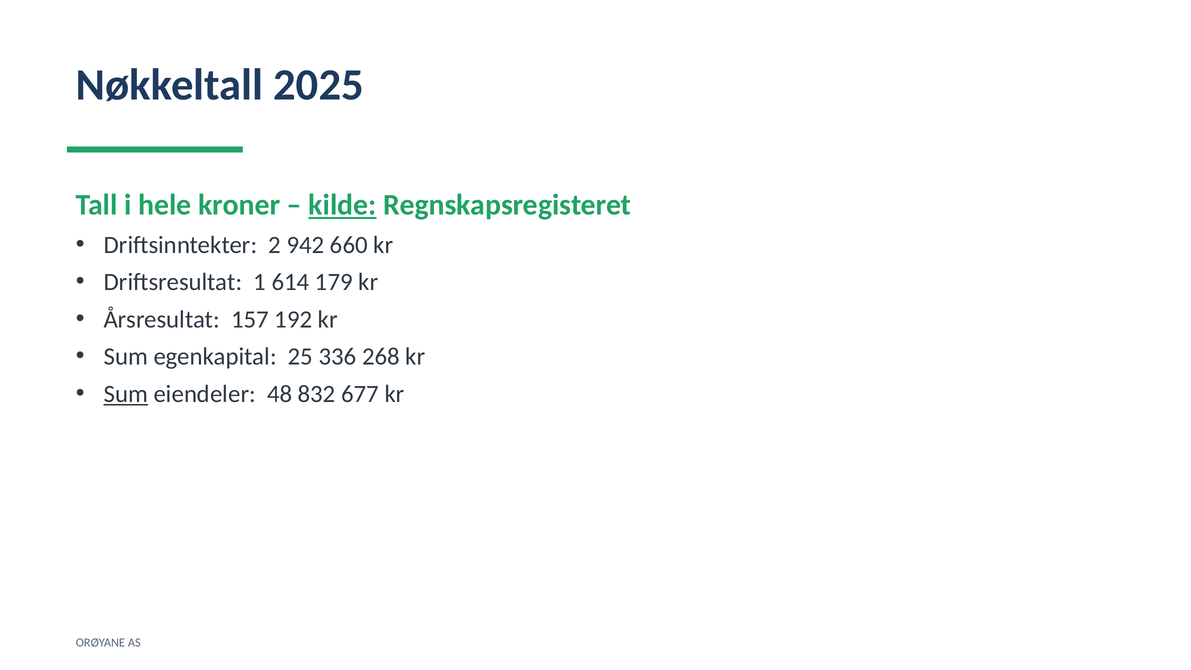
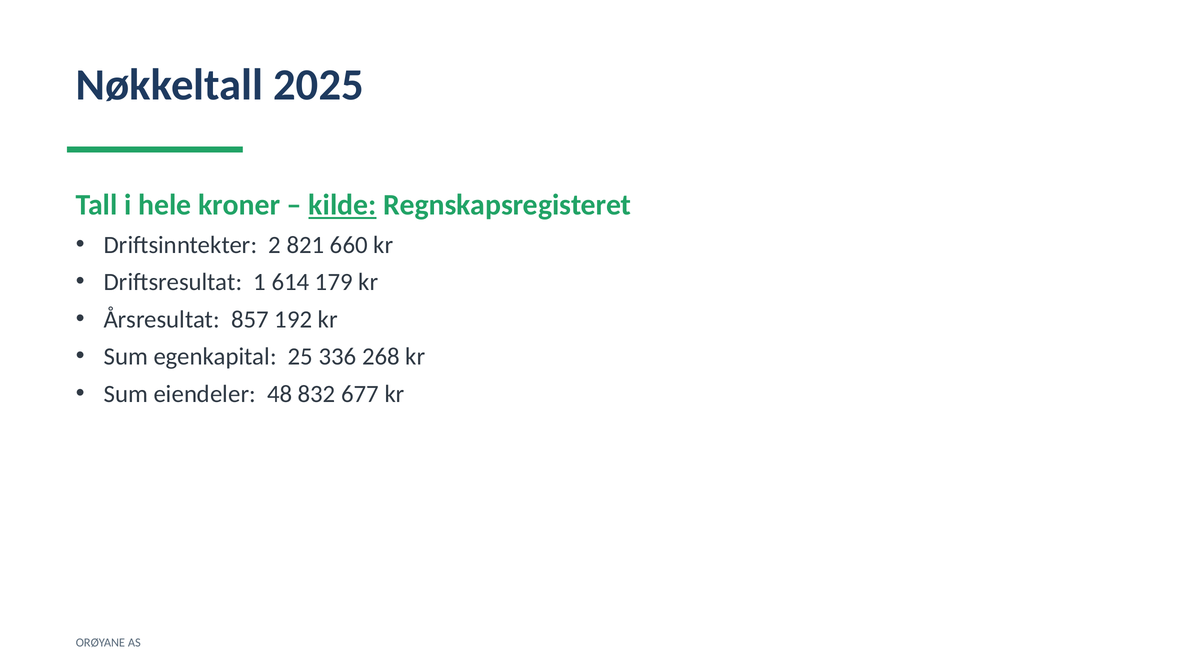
942: 942 -> 821 (306, 245)
157: 157 -> 857 (250, 319)
Sum underline: present -> none (126, 394)
